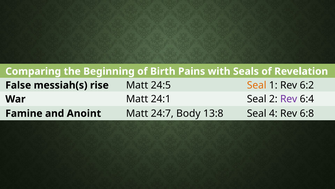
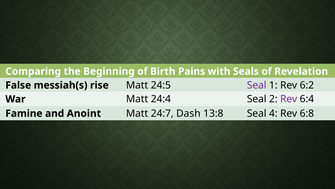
Seal colour: orange -> purple (257, 85)
24:1: 24:1 -> 24:4 (161, 99)
Body: Body -> Dash (188, 113)
